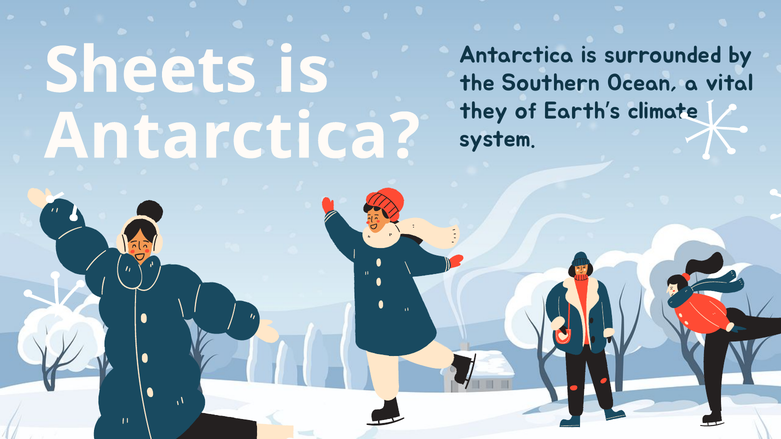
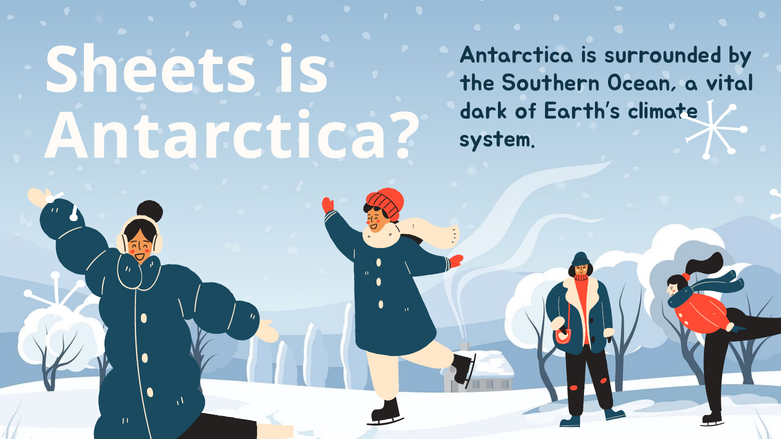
they: they -> dark (483, 111)
